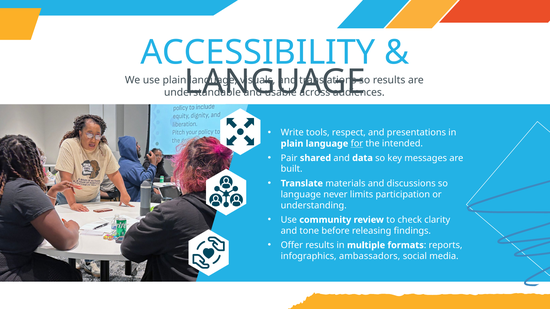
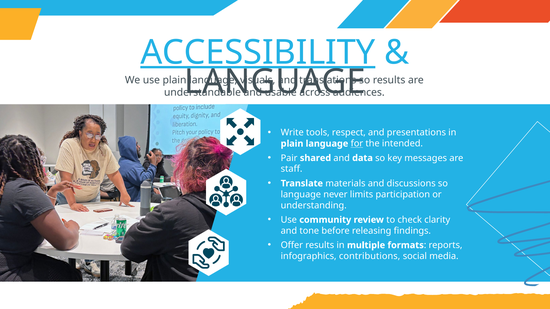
ACCESSIBILITY underline: none -> present (258, 52)
built: built -> staff (292, 169)
ambassadors: ambassadors -> contributions (370, 256)
